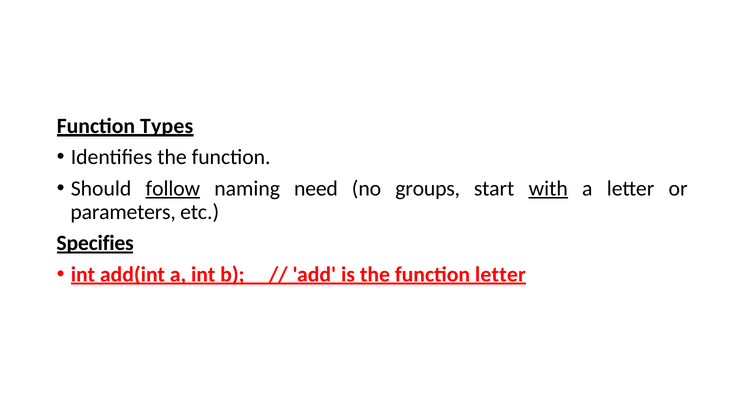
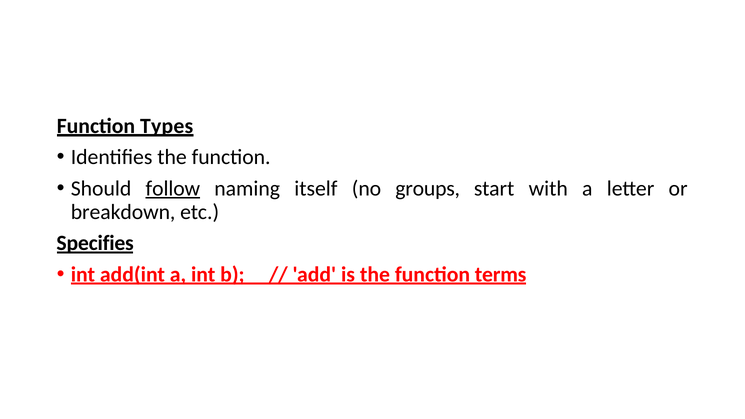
need: need -> itself (316, 188)
with underline: present -> none (548, 188)
parameters: parameters -> breakdown (123, 212)
function letter: letter -> terms (501, 274)
